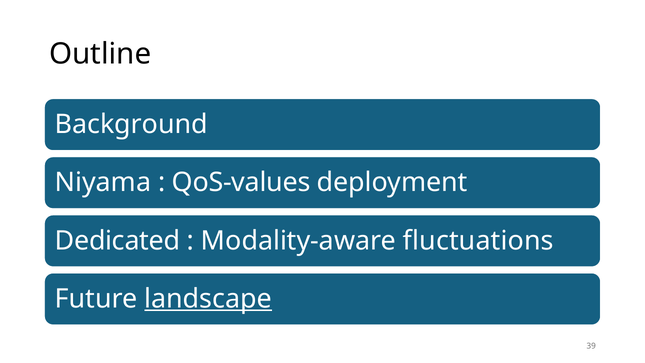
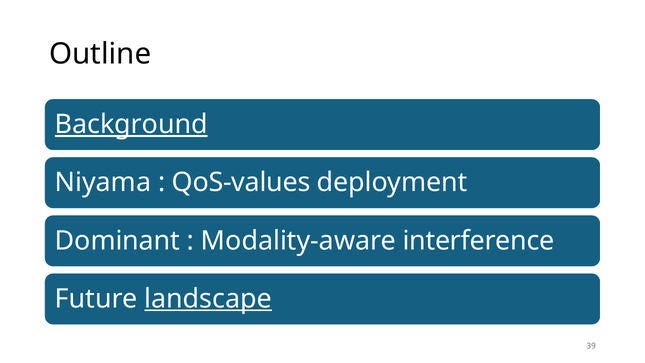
Background underline: none -> present (131, 124)
Dedicated: Dedicated -> Dominant (117, 241)
fluctuations: fluctuations -> interference (478, 241)
